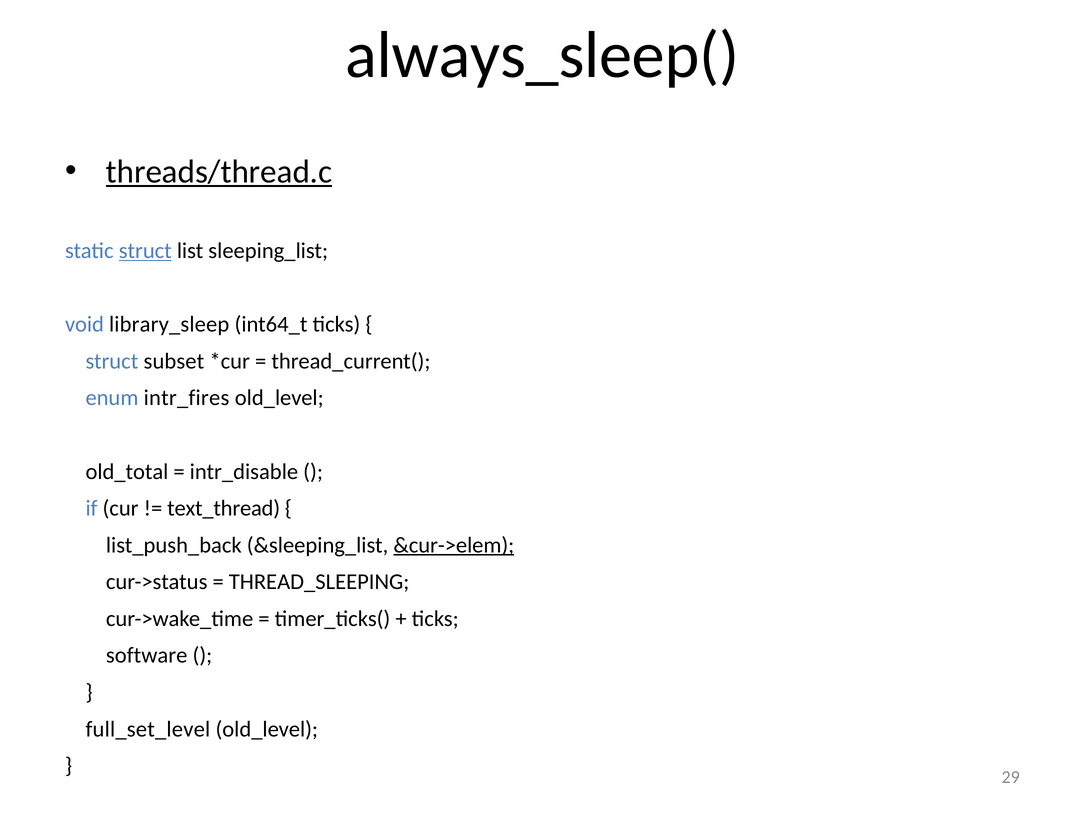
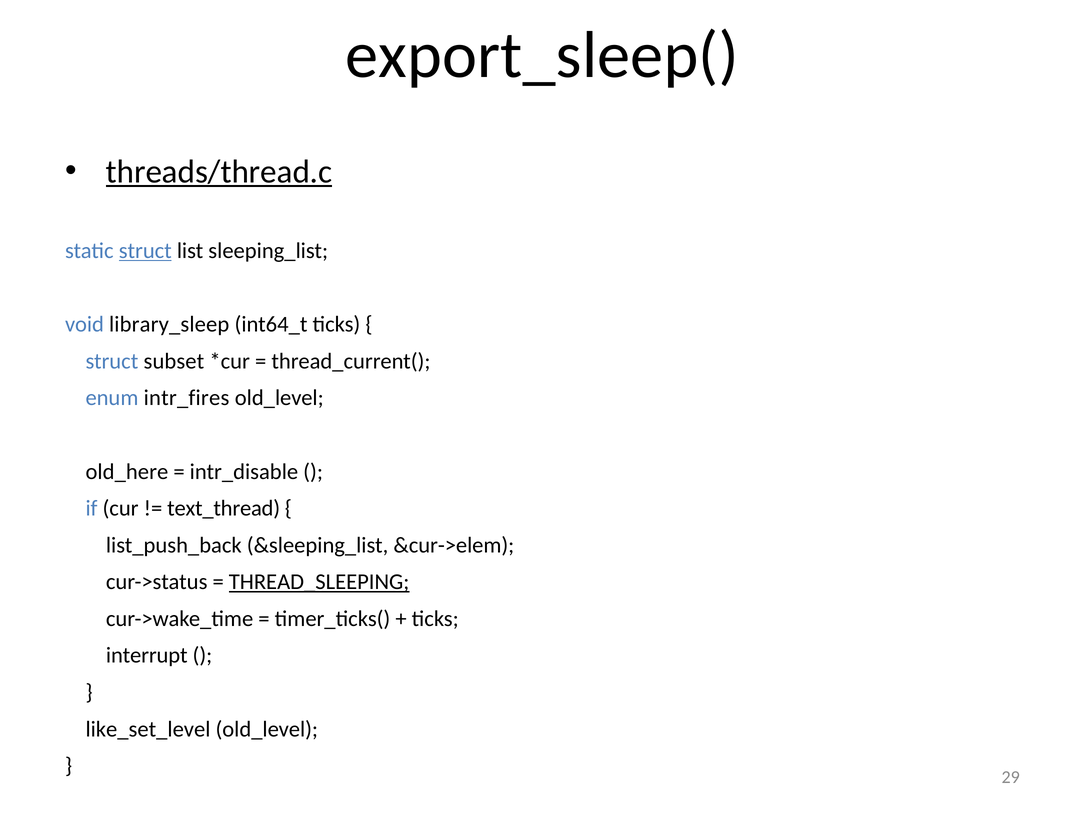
always_sleep(: always_sleep( -> export_sleep( (542, 55)
old_total: old_total -> old_here (127, 471)
&cur->elem underline: present -> none (454, 545)
THREAD_SLEEPING underline: none -> present (319, 582)
software: software -> interrupt (147, 655)
full_set_level: full_set_level -> like_set_level (148, 729)
